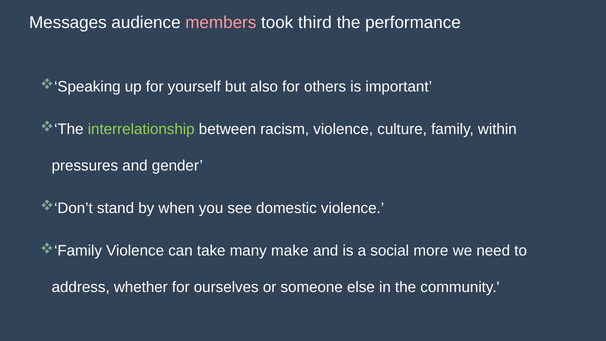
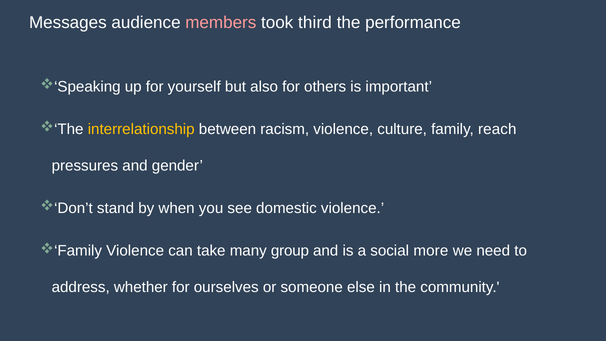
interrelationship colour: light green -> yellow (141, 129)
within: within -> reach (497, 129)
make: make -> group (290, 251)
